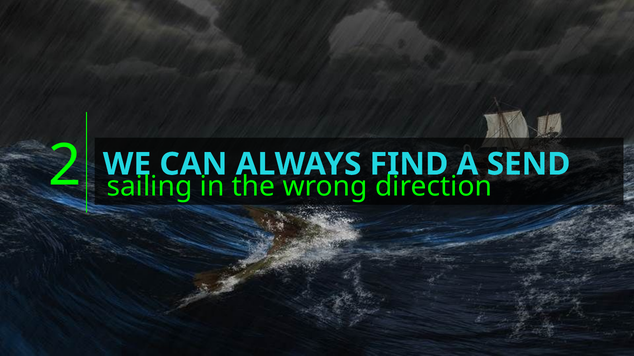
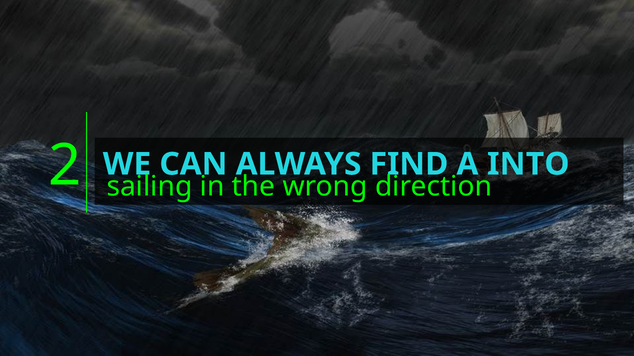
SEND: SEND -> INTO (528, 164)
